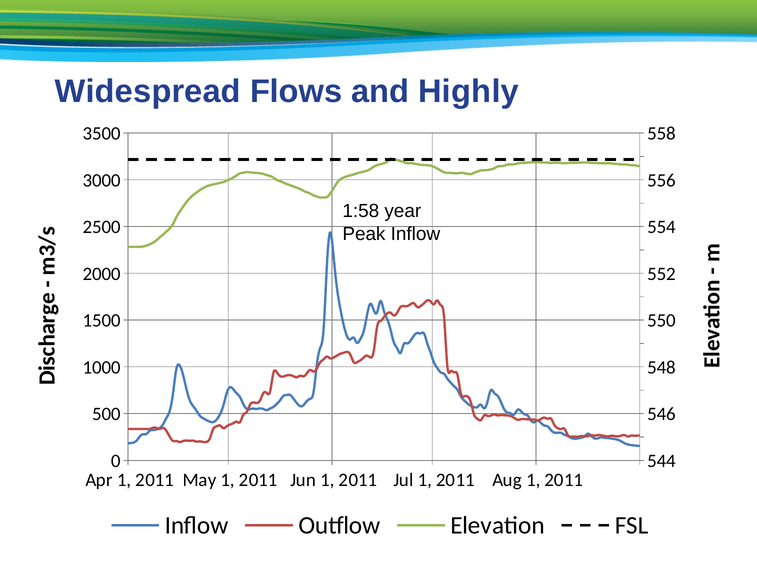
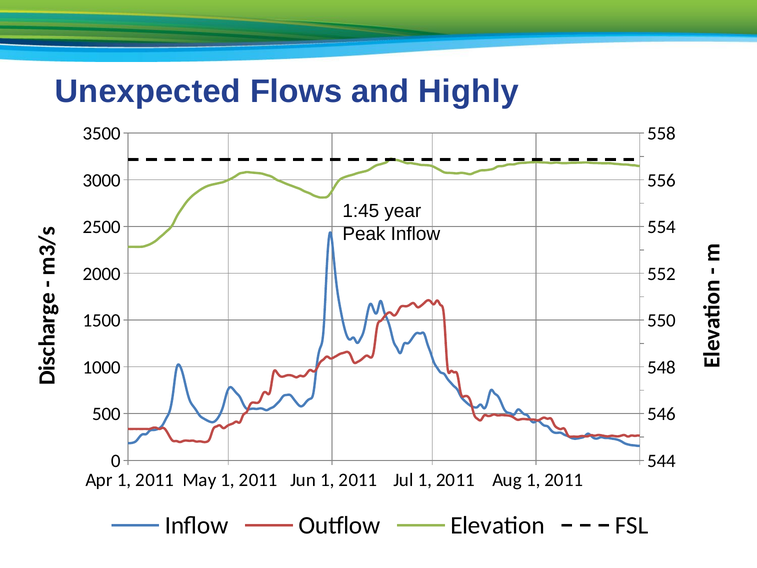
Widespread: Widespread -> Unexpected (148, 91)
1:58: 1:58 -> 1:45 (361, 211)
